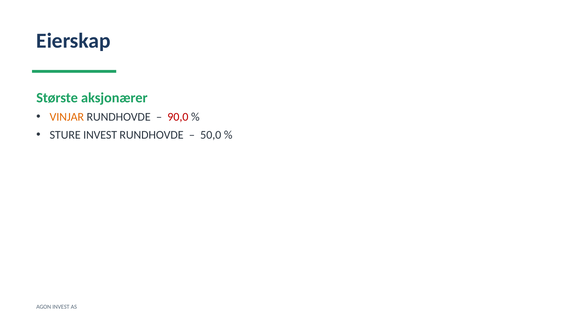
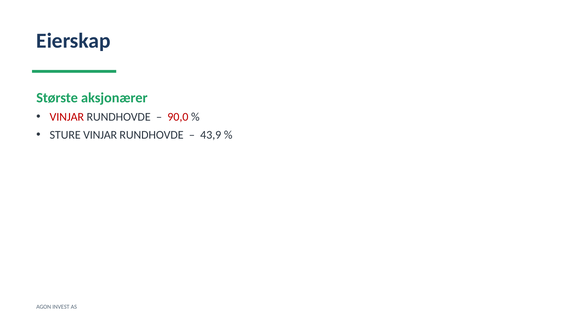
VINJAR colour: orange -> red (67, 117)
STURE INVEST: INVEST -> VINJAR (100, 135)
50,0: 50,0 -> 43,9 (211, 135)
